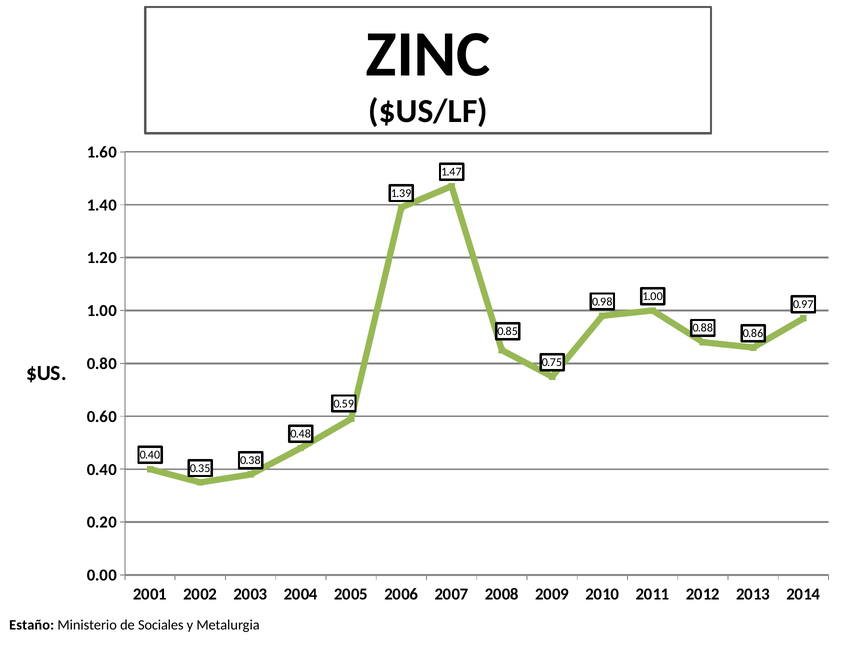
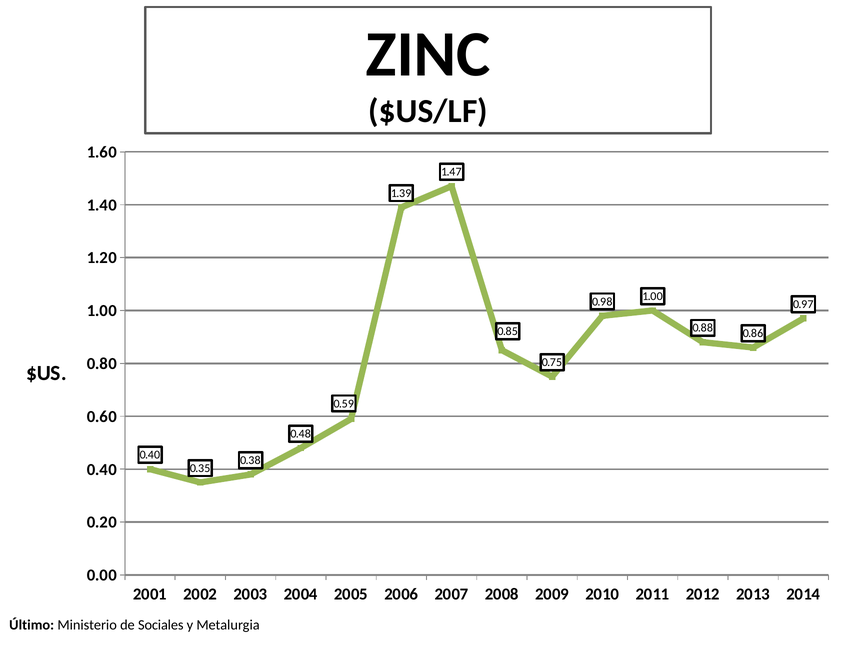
Estaño: Estaño -> Último (32, 624)
